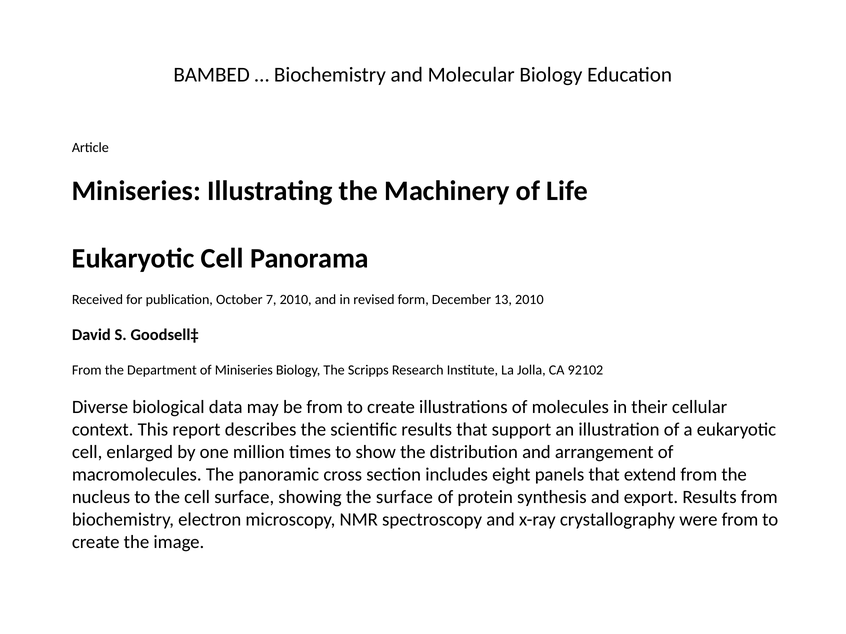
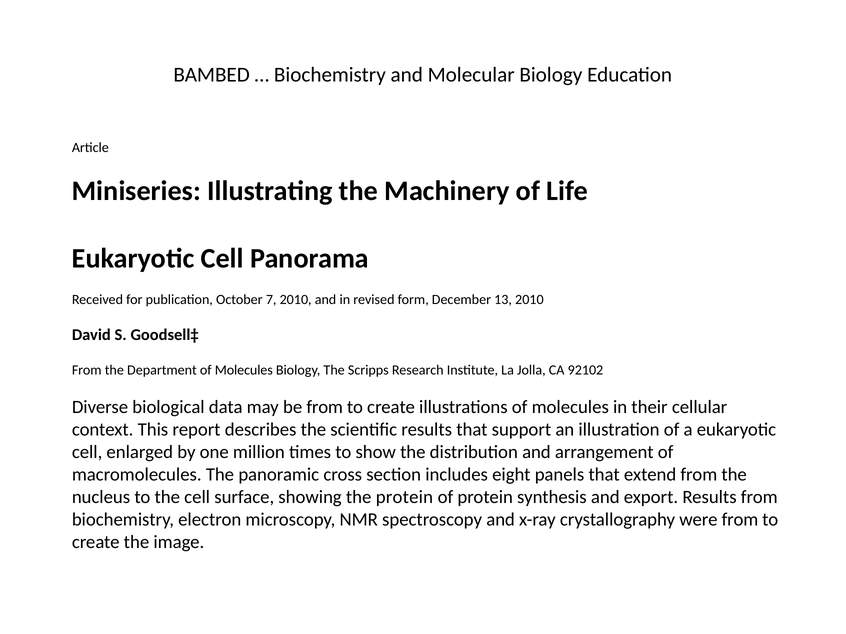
Department of Miniseries: Miniseries -> Molecules (244, 370)
the surface: surface -> protein (404, 498)
